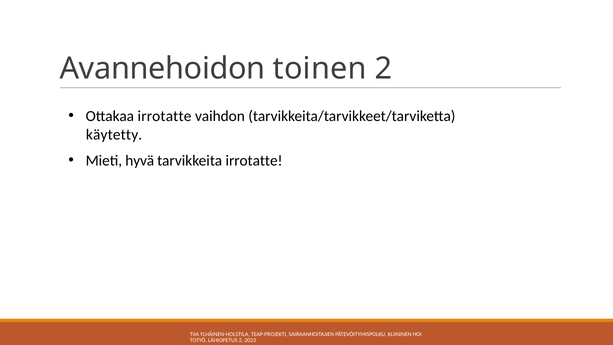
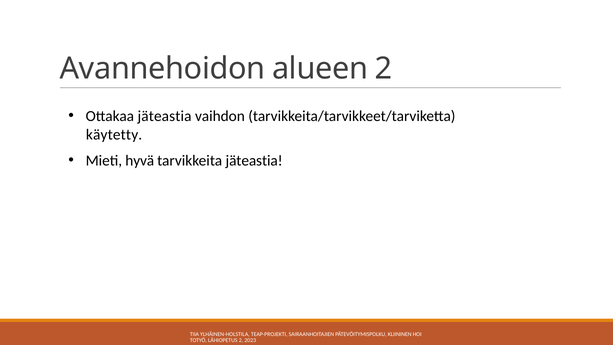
toinen: toinen -> alueen (320, 69)
Ottakaa irrotatte: irrotatte -> jäteastia (165, 116)
tarvikkeita irrotatte: irrotatte -> jäteastia (254, 161)
